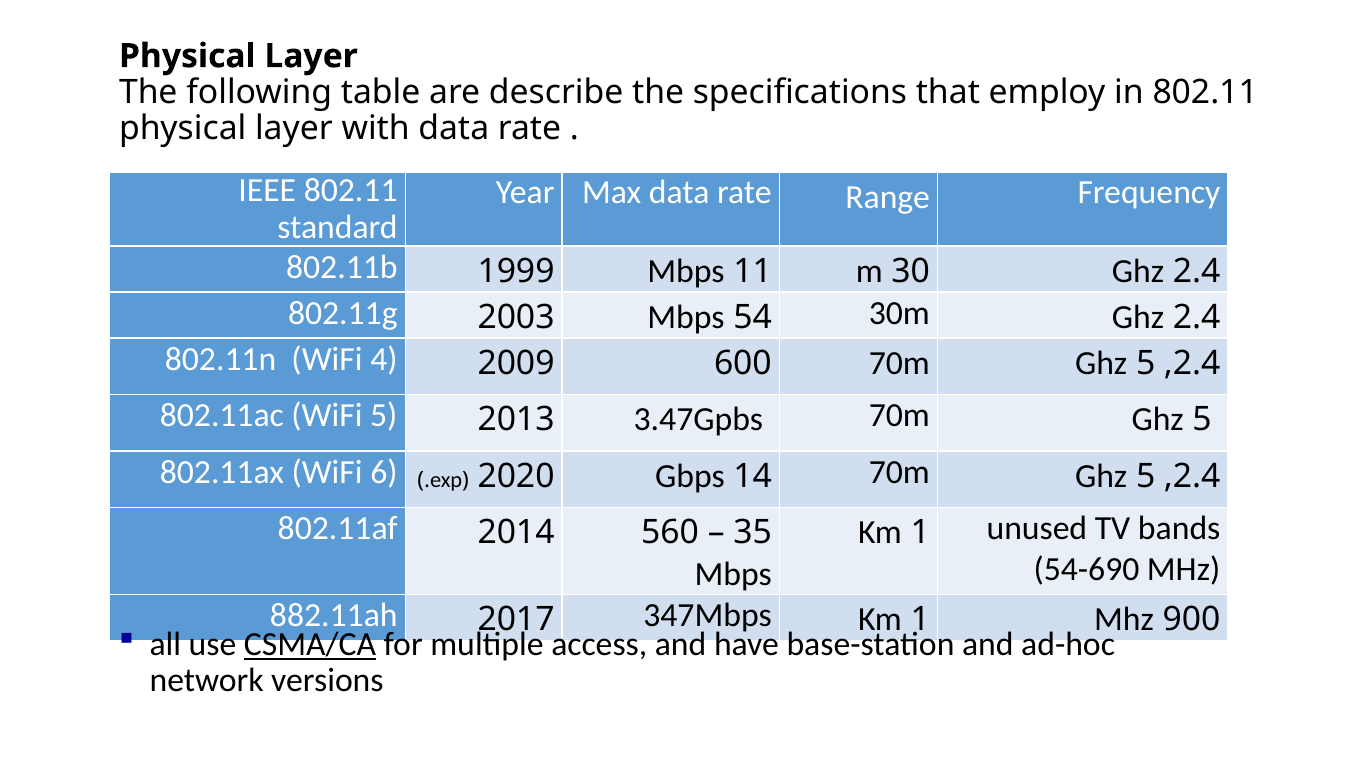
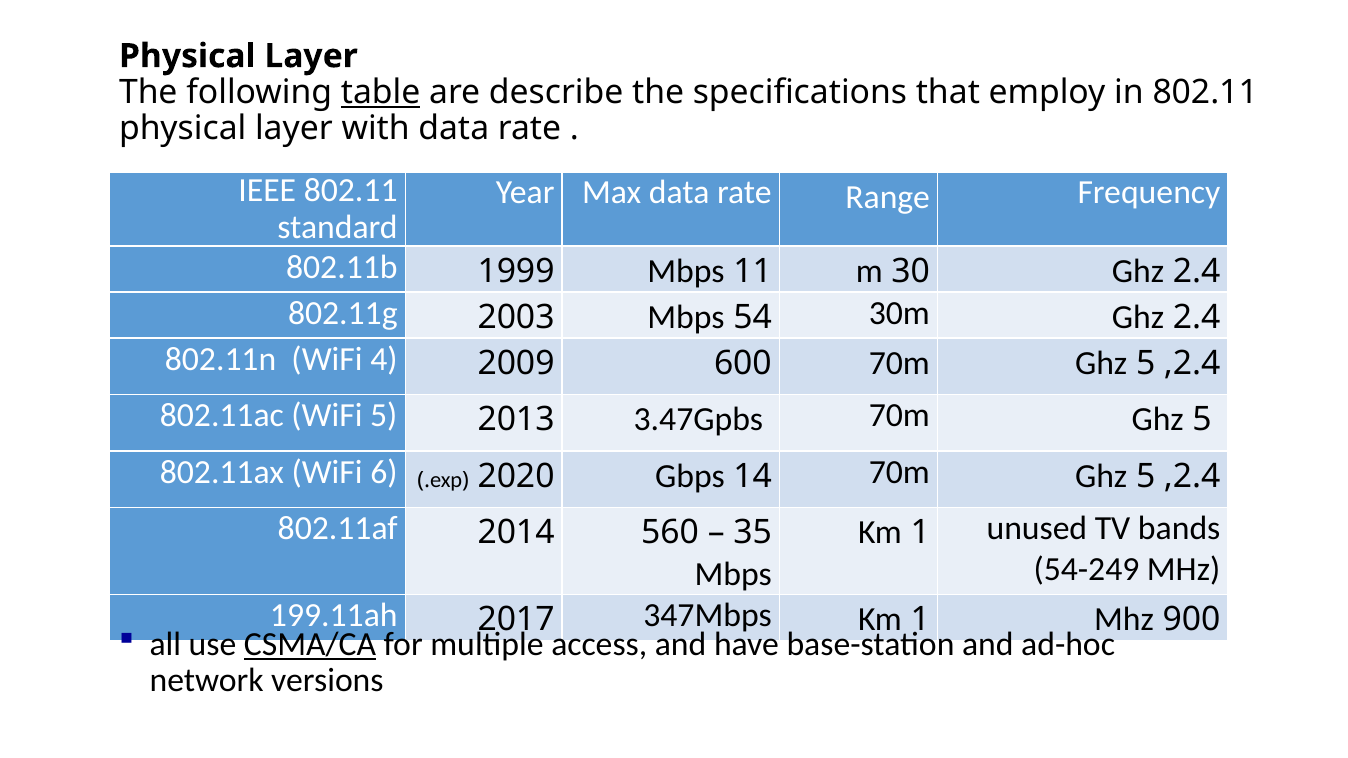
table underline: none -> present (381, 93)
54-690: 54-690 -> 54-249 (1086, 570)
882.11ah: 882.11ah -> 199.11ah (334, 616)
